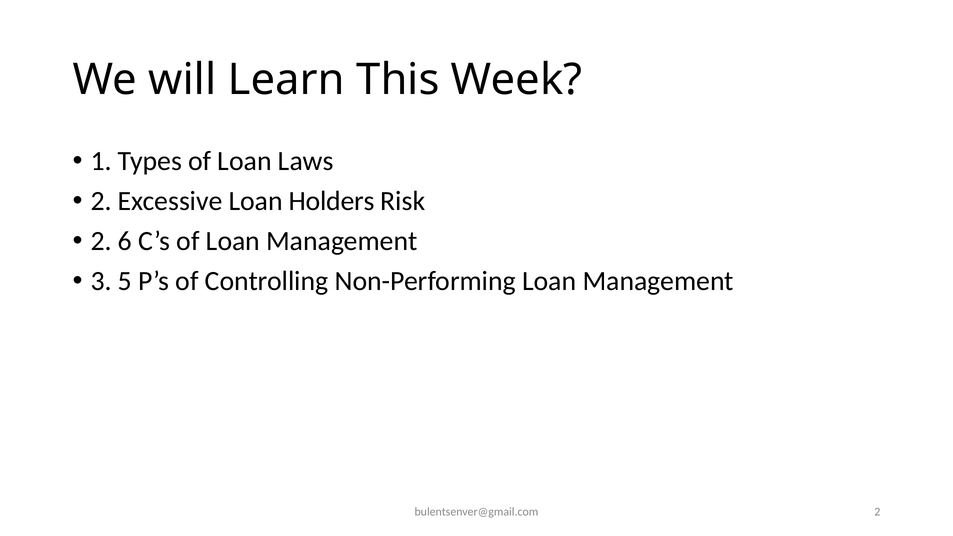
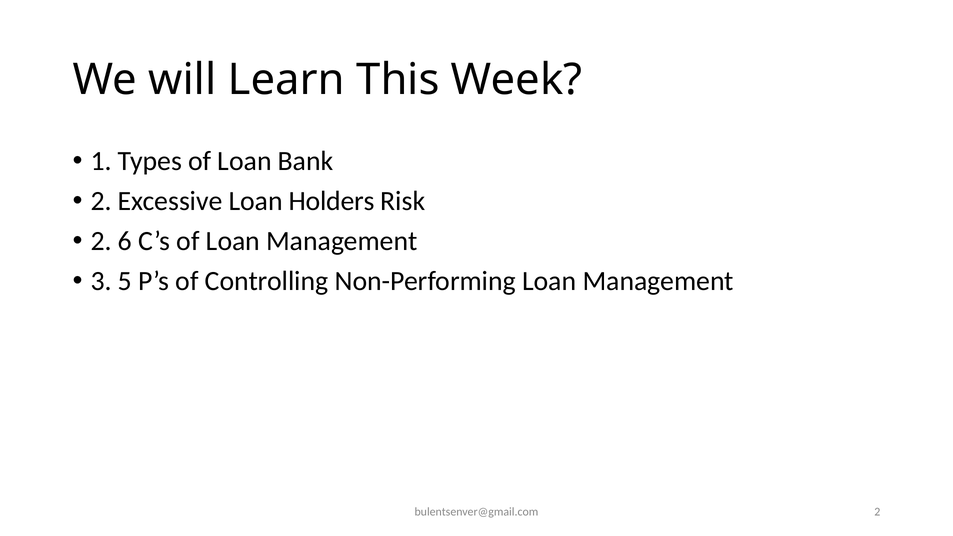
Laws: Laws -> Bank (306, 161)
